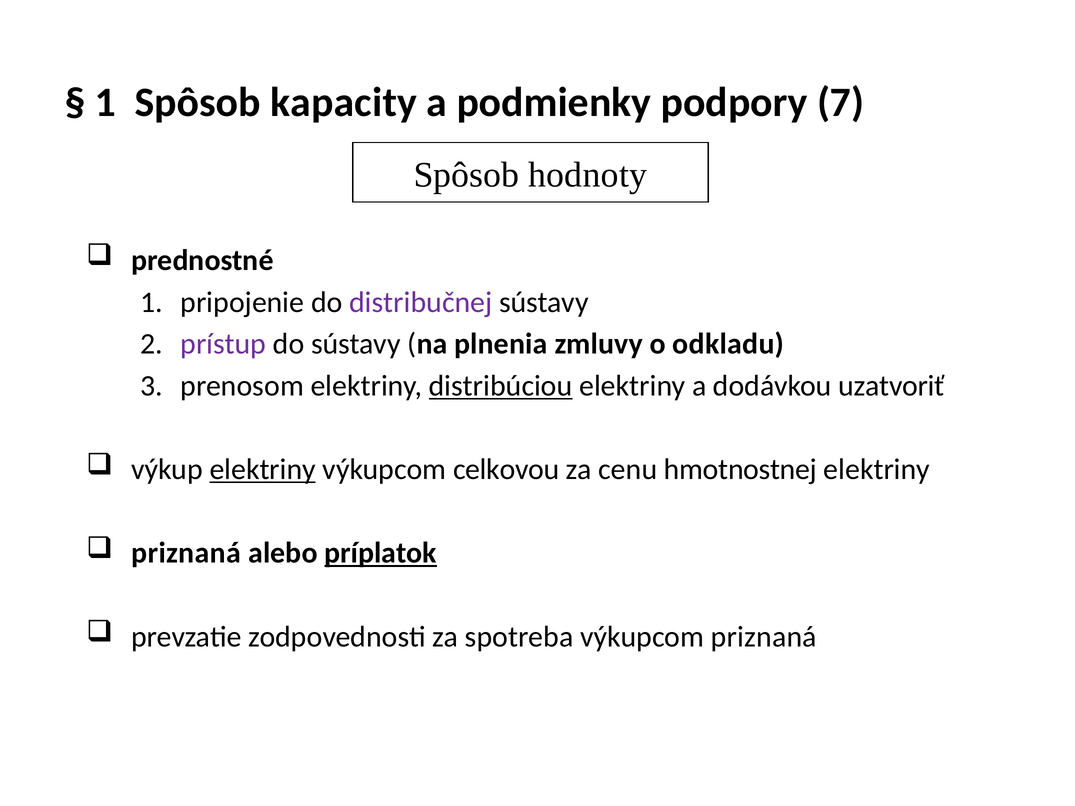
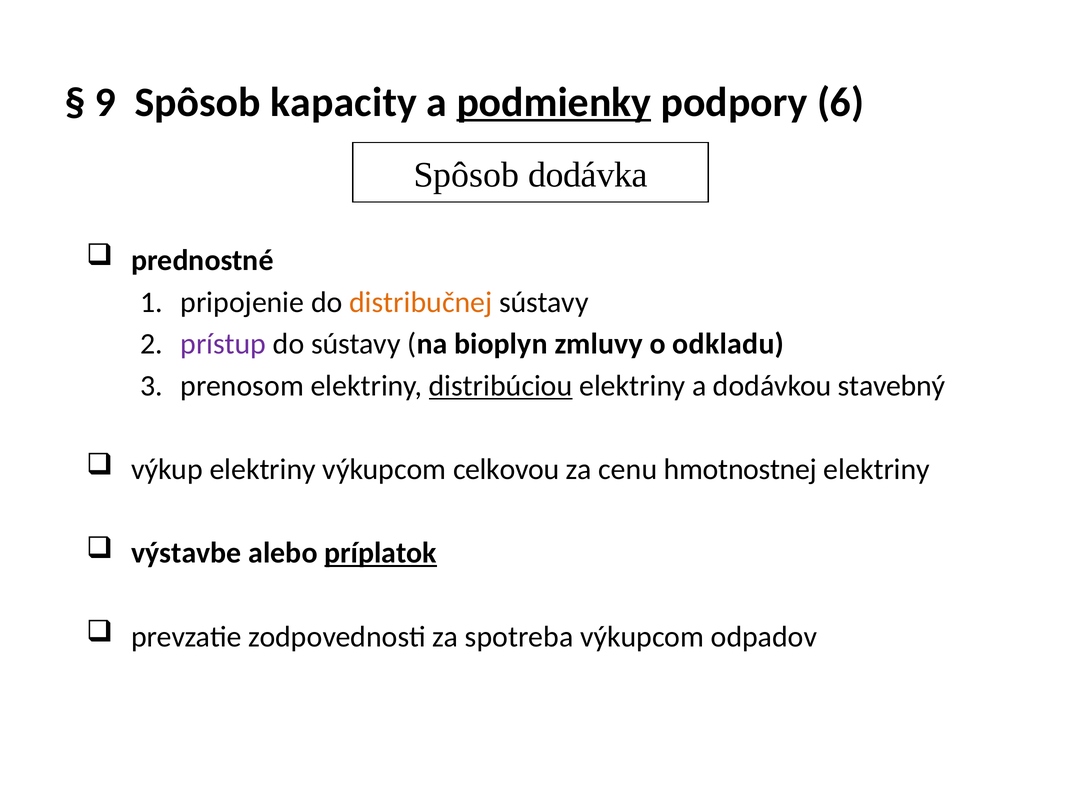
1: 1 -> 9 (105, 102)
podmienky underline: none -> present (554, 102)
7: 7 -> 6 (841, 102)
hodnoty: hodnoty -> dodávka (588, 175)
distribučnej colour: purple -> orange (421, 302)
plnenia: plnenia -> bioplyn (501, 344)
uzatvoriť: uzatvoriť -> stavebný (892, 386)
elektriny underline: present -> none (263, 470)
priznaná: priznaná -> výstavbe (186, 553)
výkupcom priznaná: priznaná -> odpadov (764, 637)
